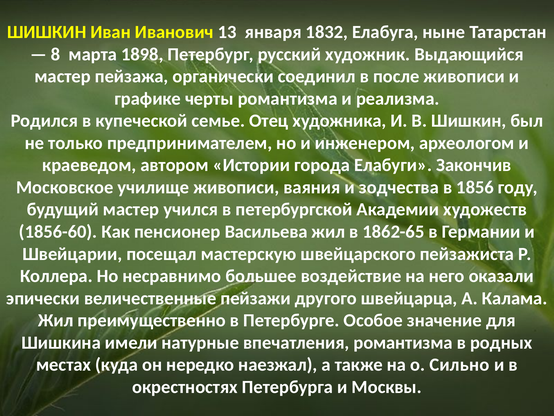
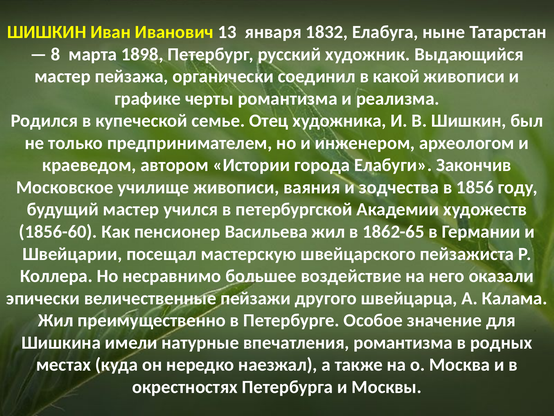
после: после -> какой (396, 76)
Сильно: Сильно -> Москва (460, 364)
